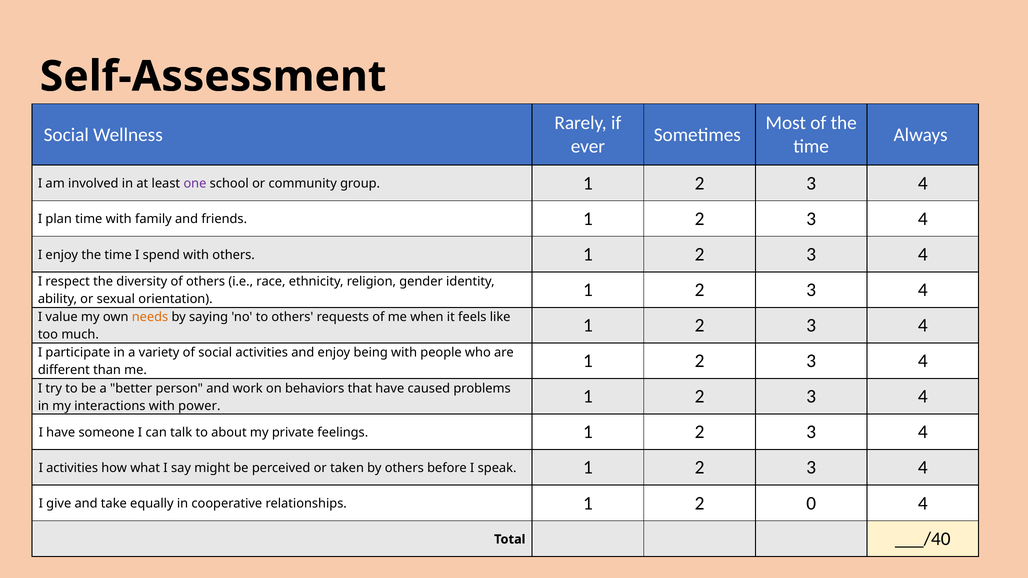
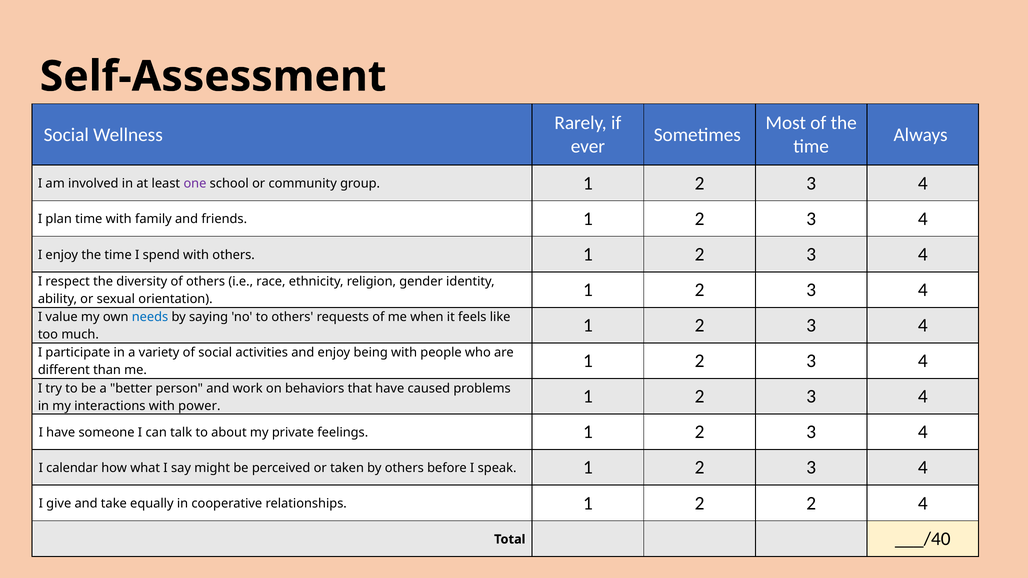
needs colour: orange -> blue (150, 317)
I activities: activities -> calendar (72, 468)
2 0: 0 -> 2 (811, 503)
